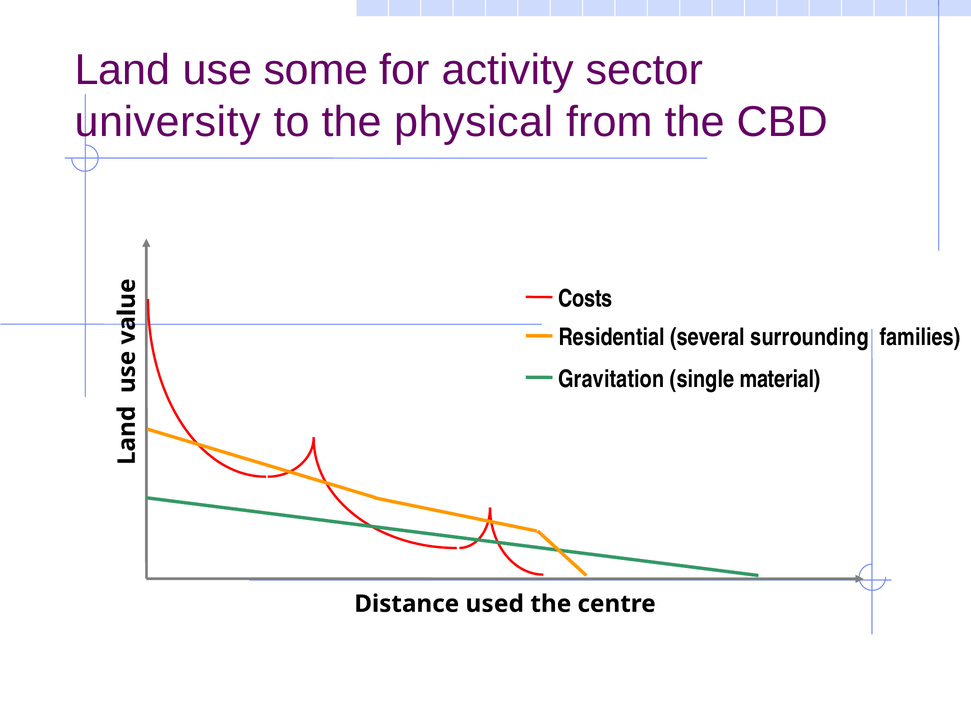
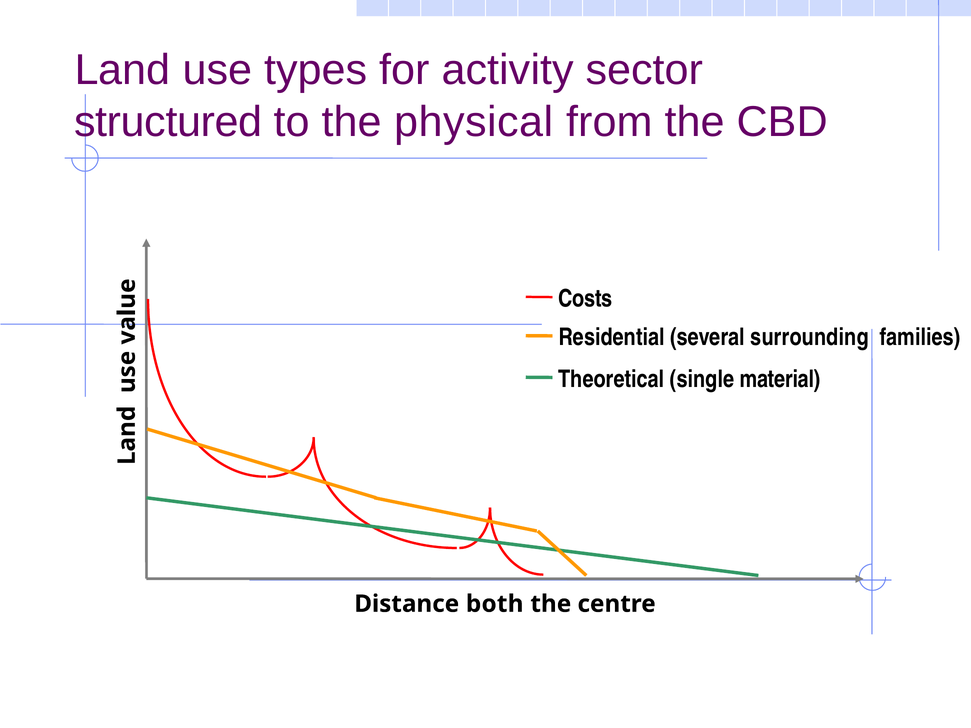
some: some -> types (316, 70)
university: university -> structured (168, 122)
Gravitation: Gravitation -> Theoretical (611, 379)
used: used -> both (495, 604)
